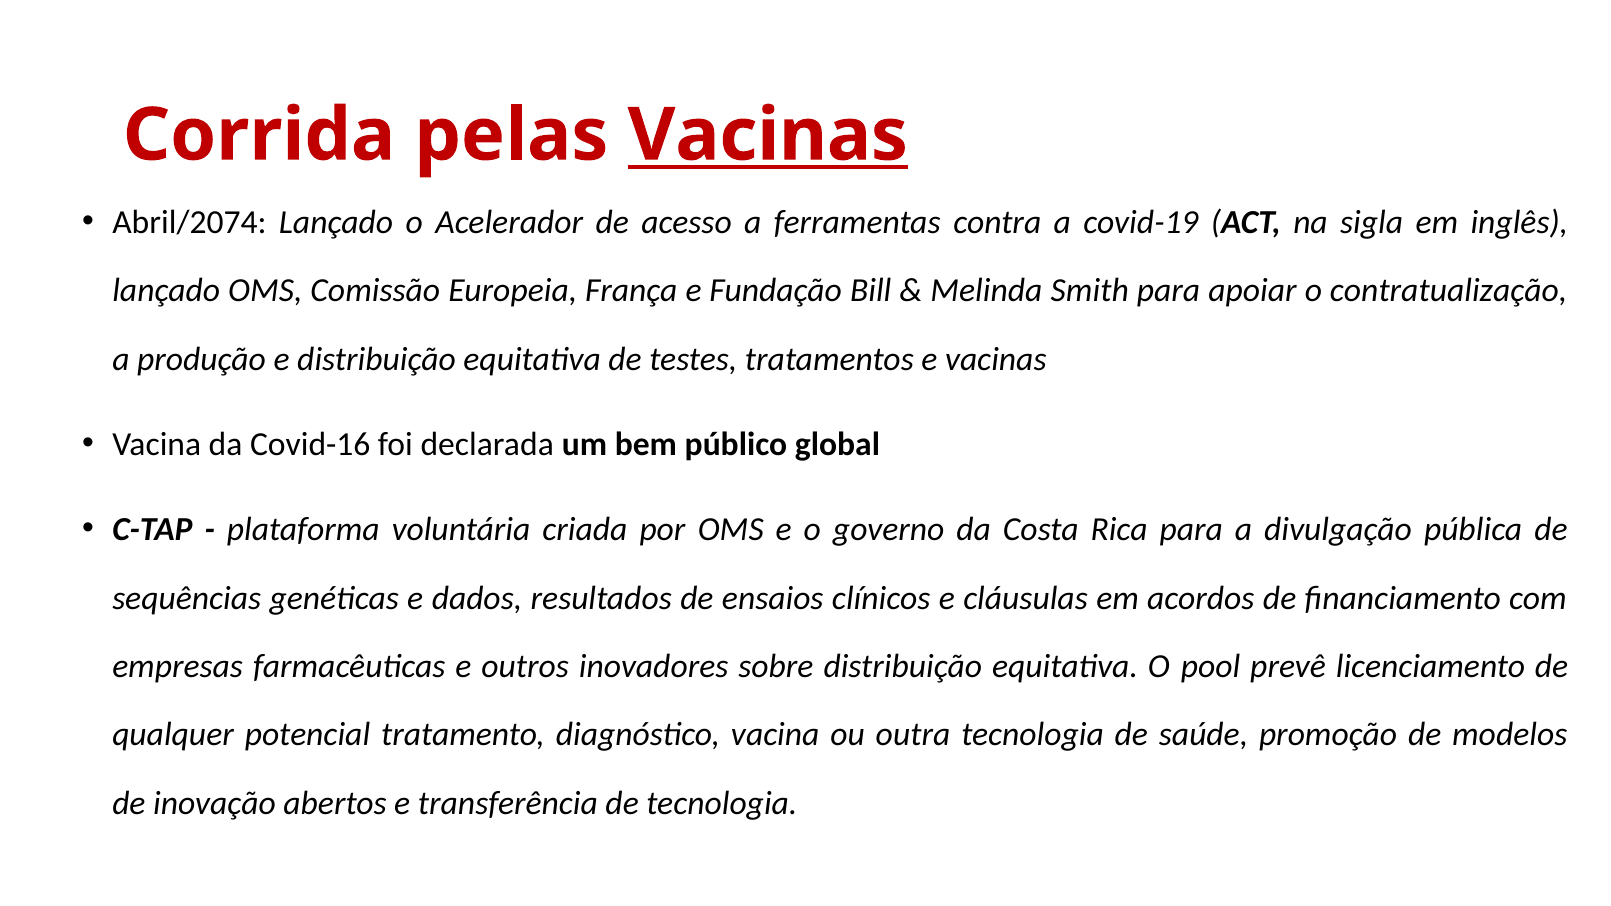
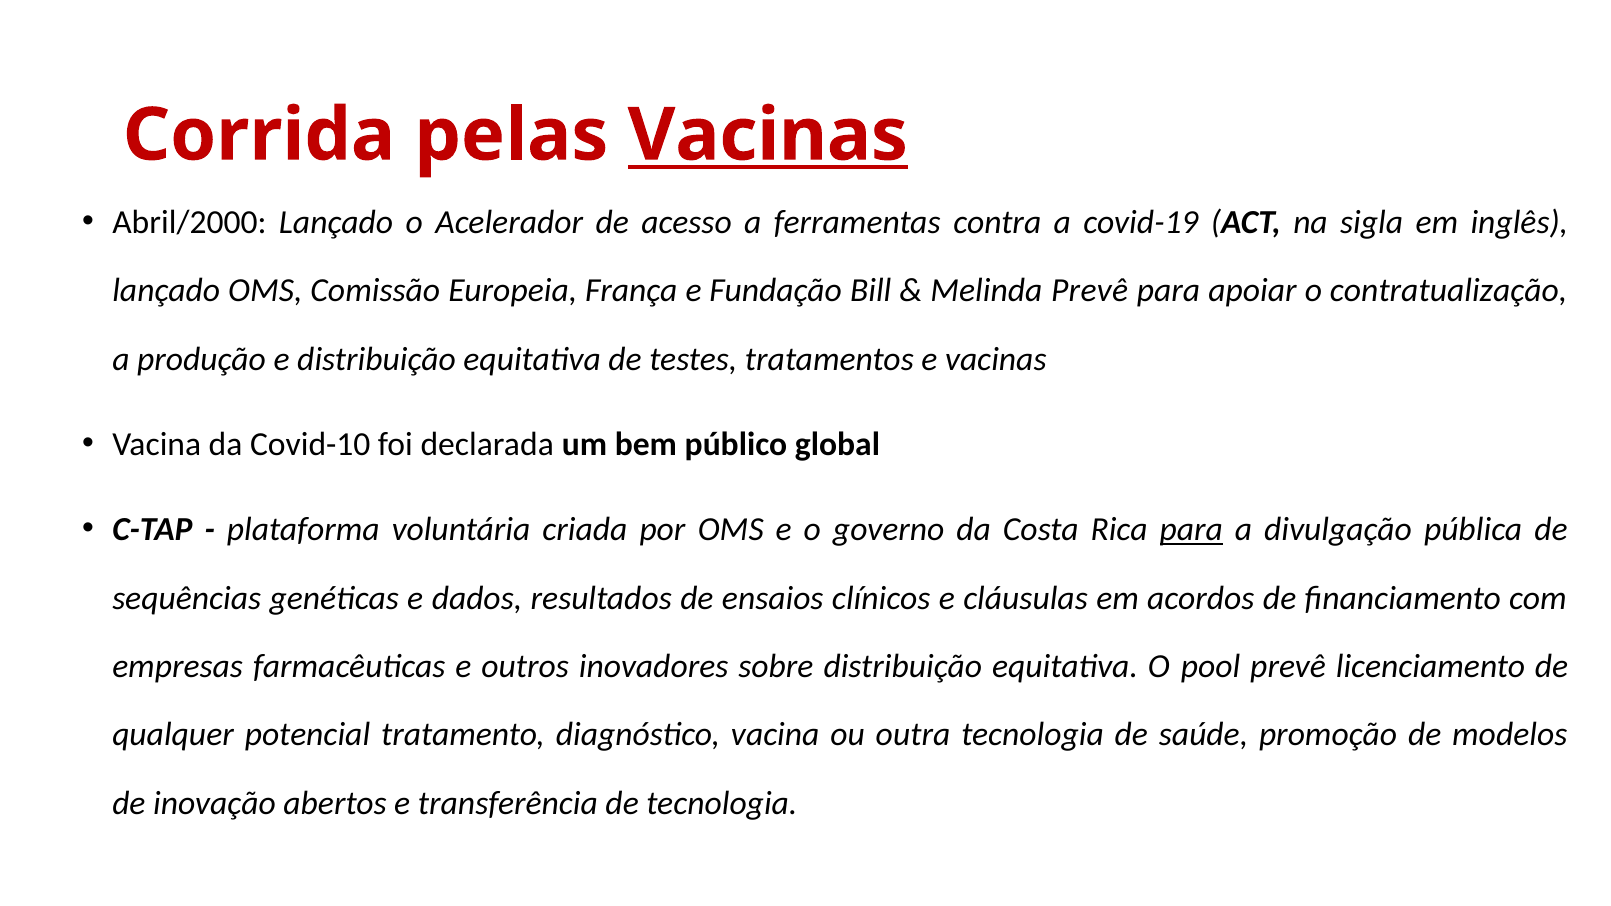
Abril/2074: Abril/2074 -> Abril/2000 (189, 222)
Melinda Smith: Smith -> Prevê (1090, 291)
Covid-16: Covid-16 -> Covid-10 (310, 444)
para underline: none -> present (1191, 530)
